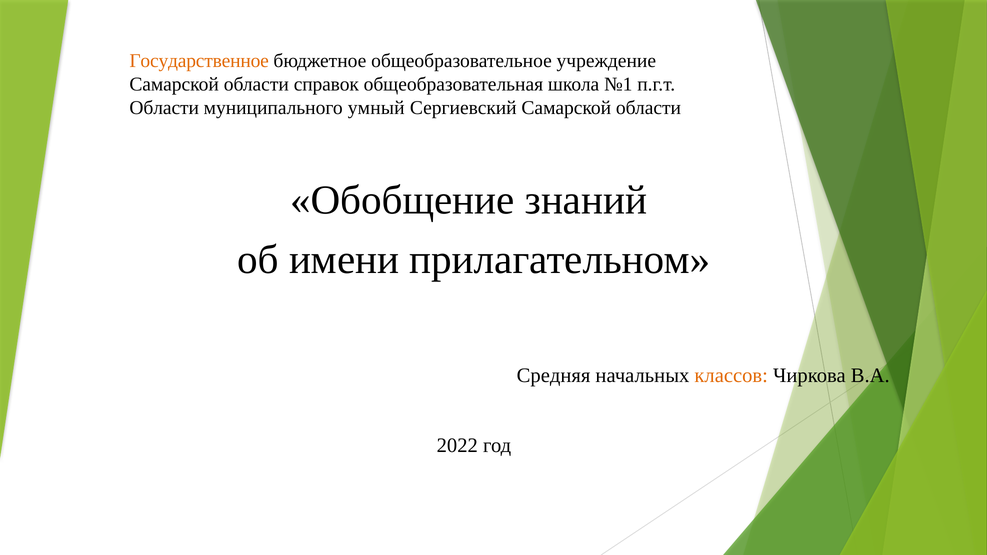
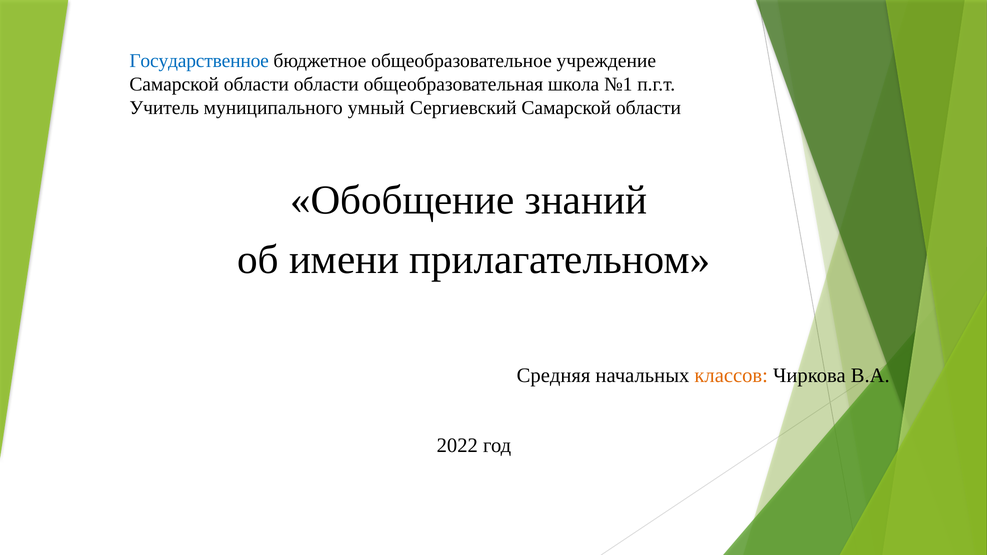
Государственное colour: orange -> blue (199, 61)
области справок: справок -> области (326, 84)
Области: Области -> Учитель (164, 108)
